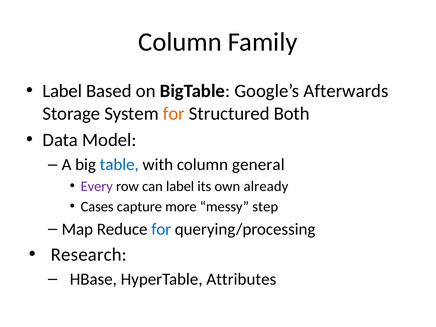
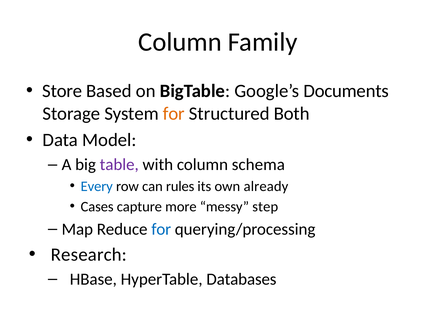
Label: Label -> Store (62, 91)
Afterwards: Afterwards -> Documents (346, 91)
table colour: blue -> purple (119, 165)
general: general -> schema (258, 165)
Every colour: purple -> blue (97, 186)
can label: label -> rules (180, 186)
Attributes: Attributes -> Databases (241, 279)
